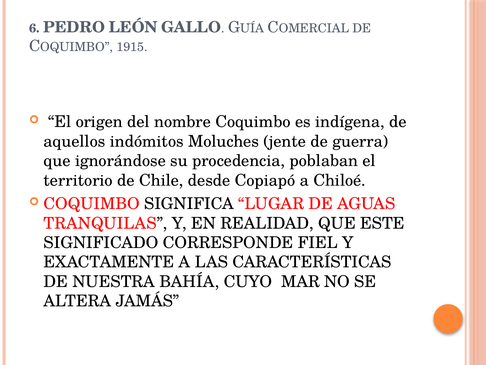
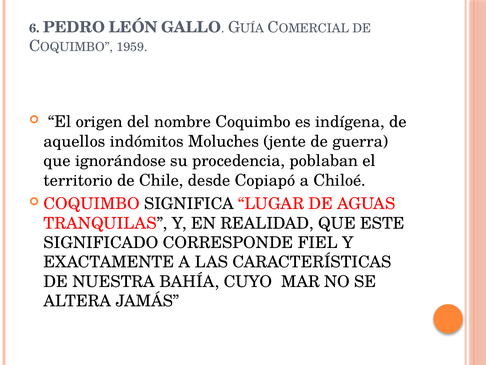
1915: 1915 -> 1959 (132, 47)
